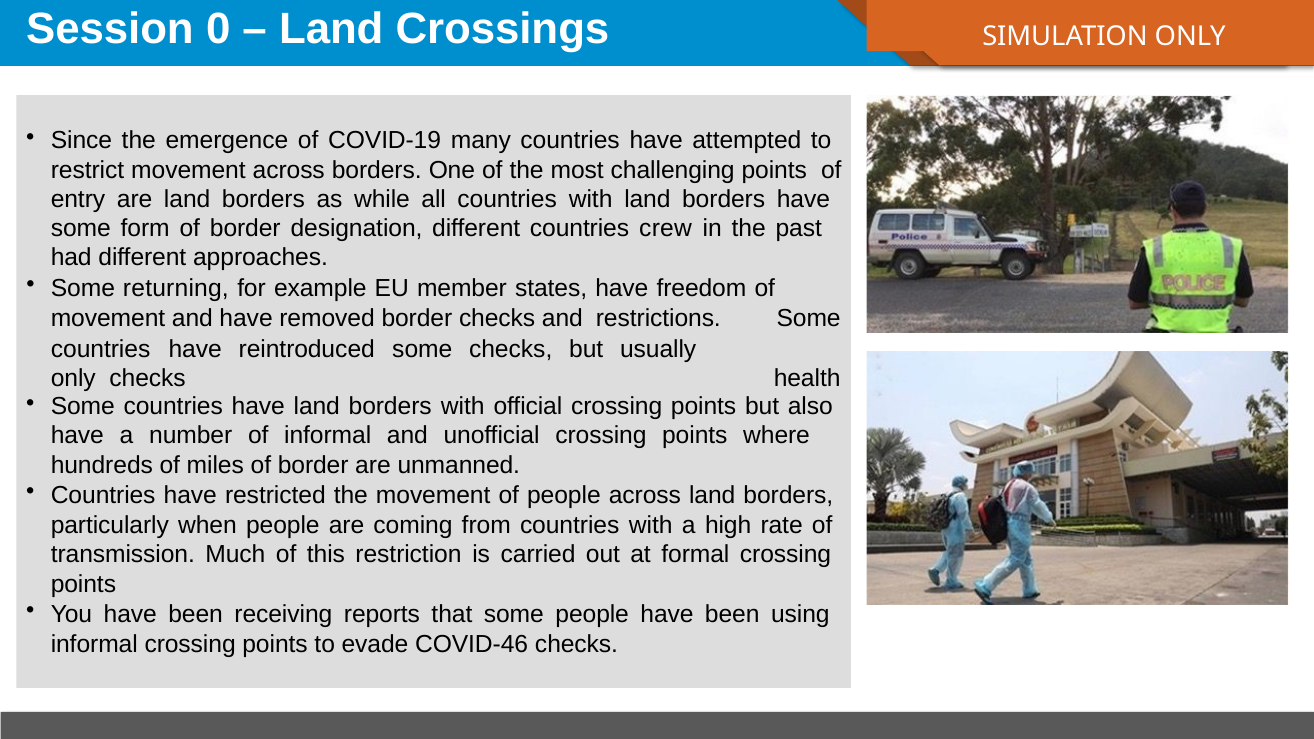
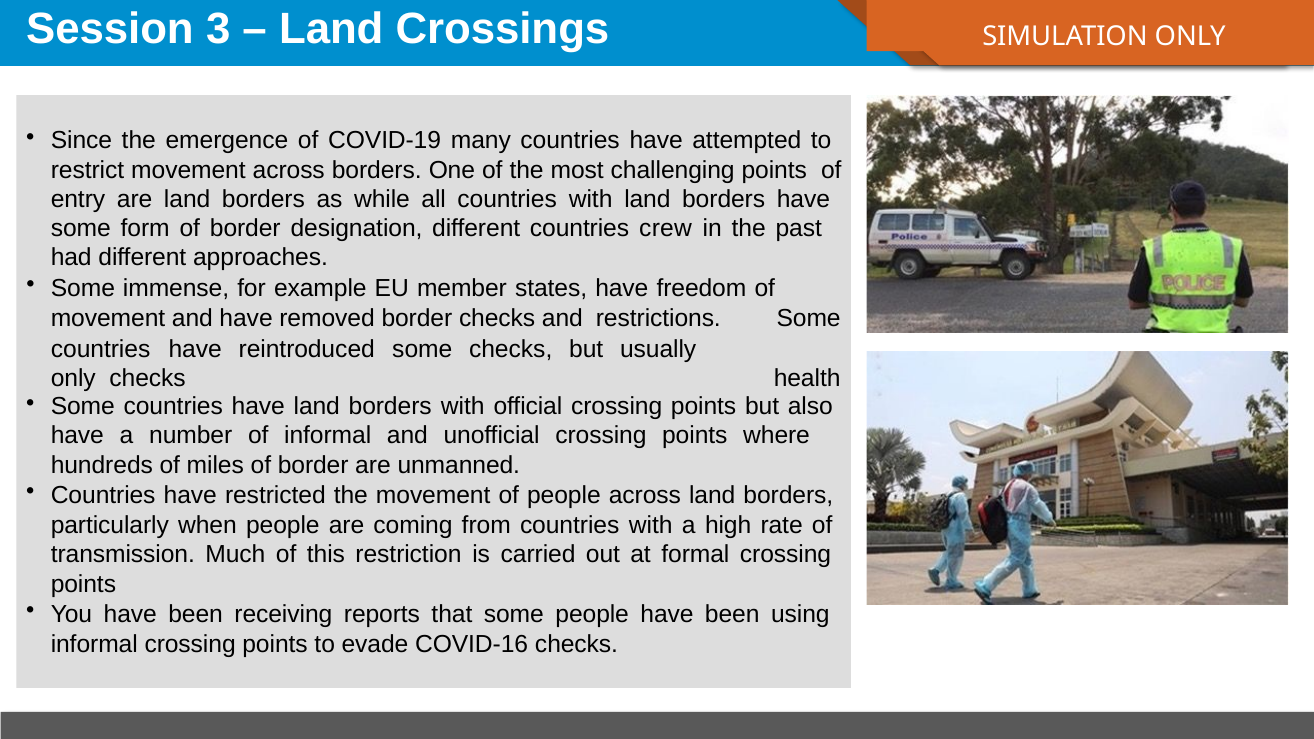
0: 0 -> 3 (218, 29)
returning: returning -> immense (176, 289)
COVID-46: COVID-46 -> COVID-16 (472, 644)
